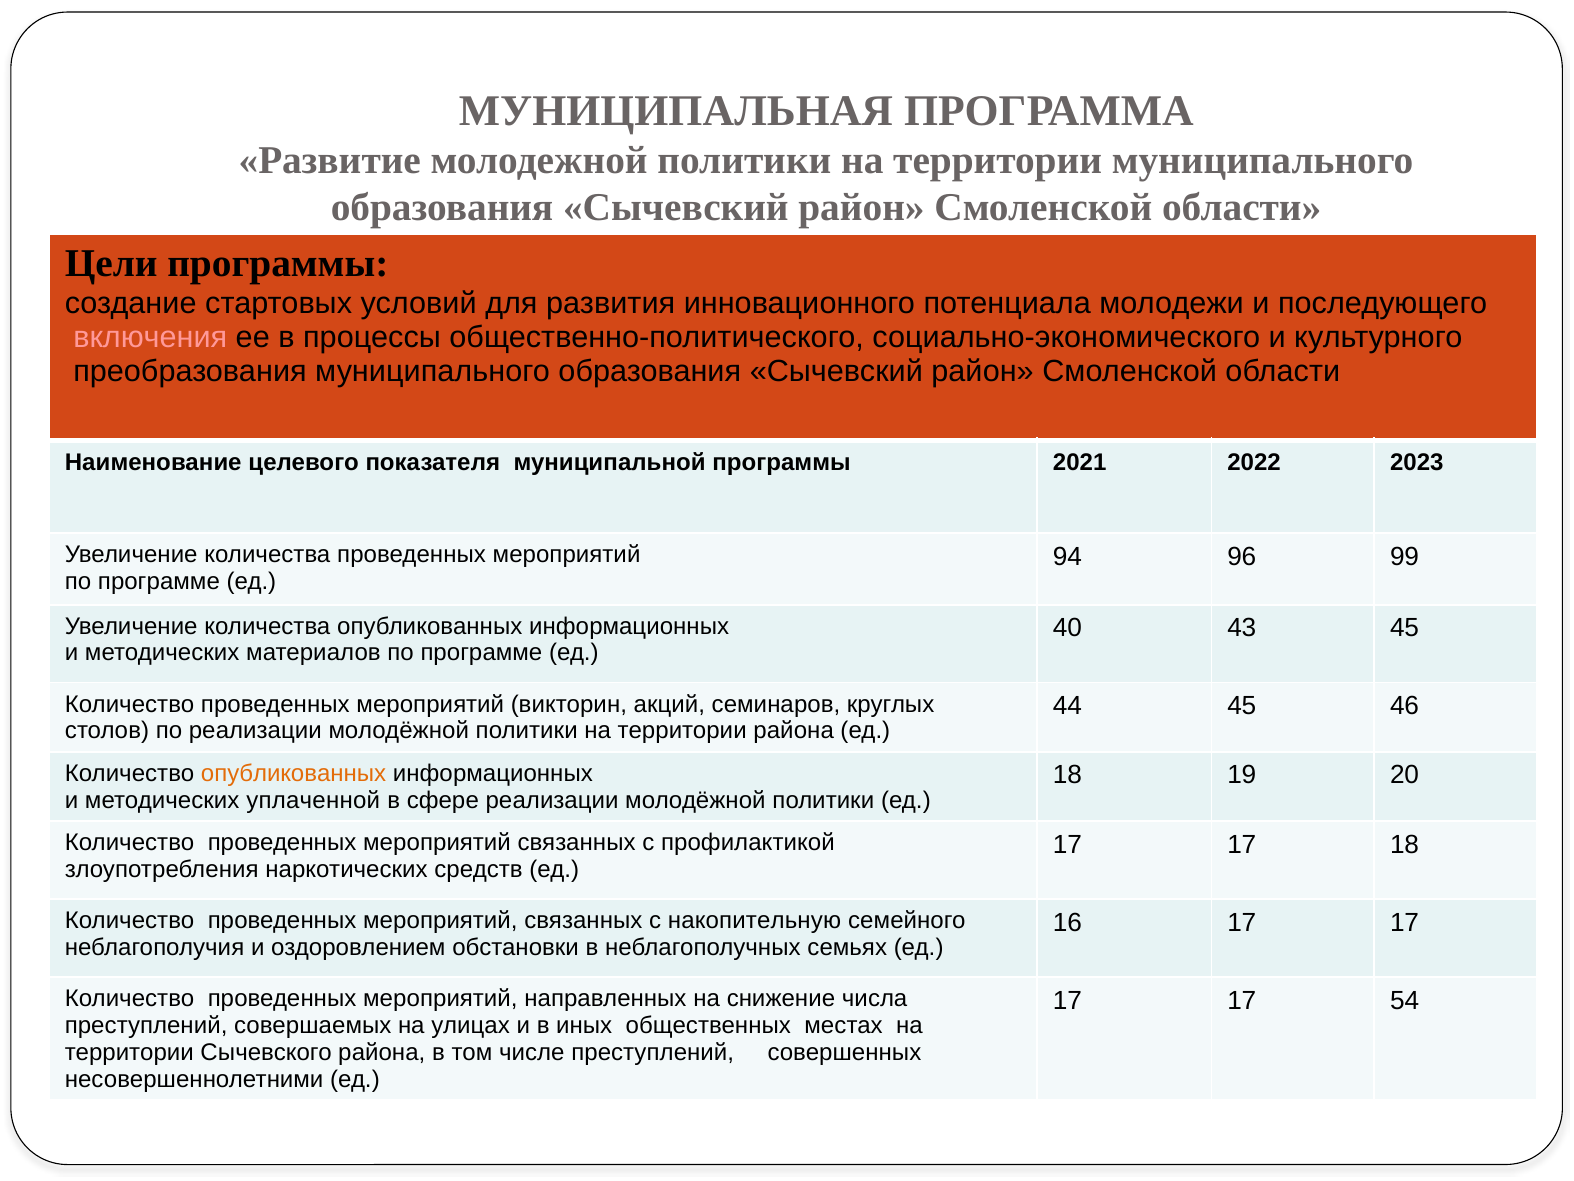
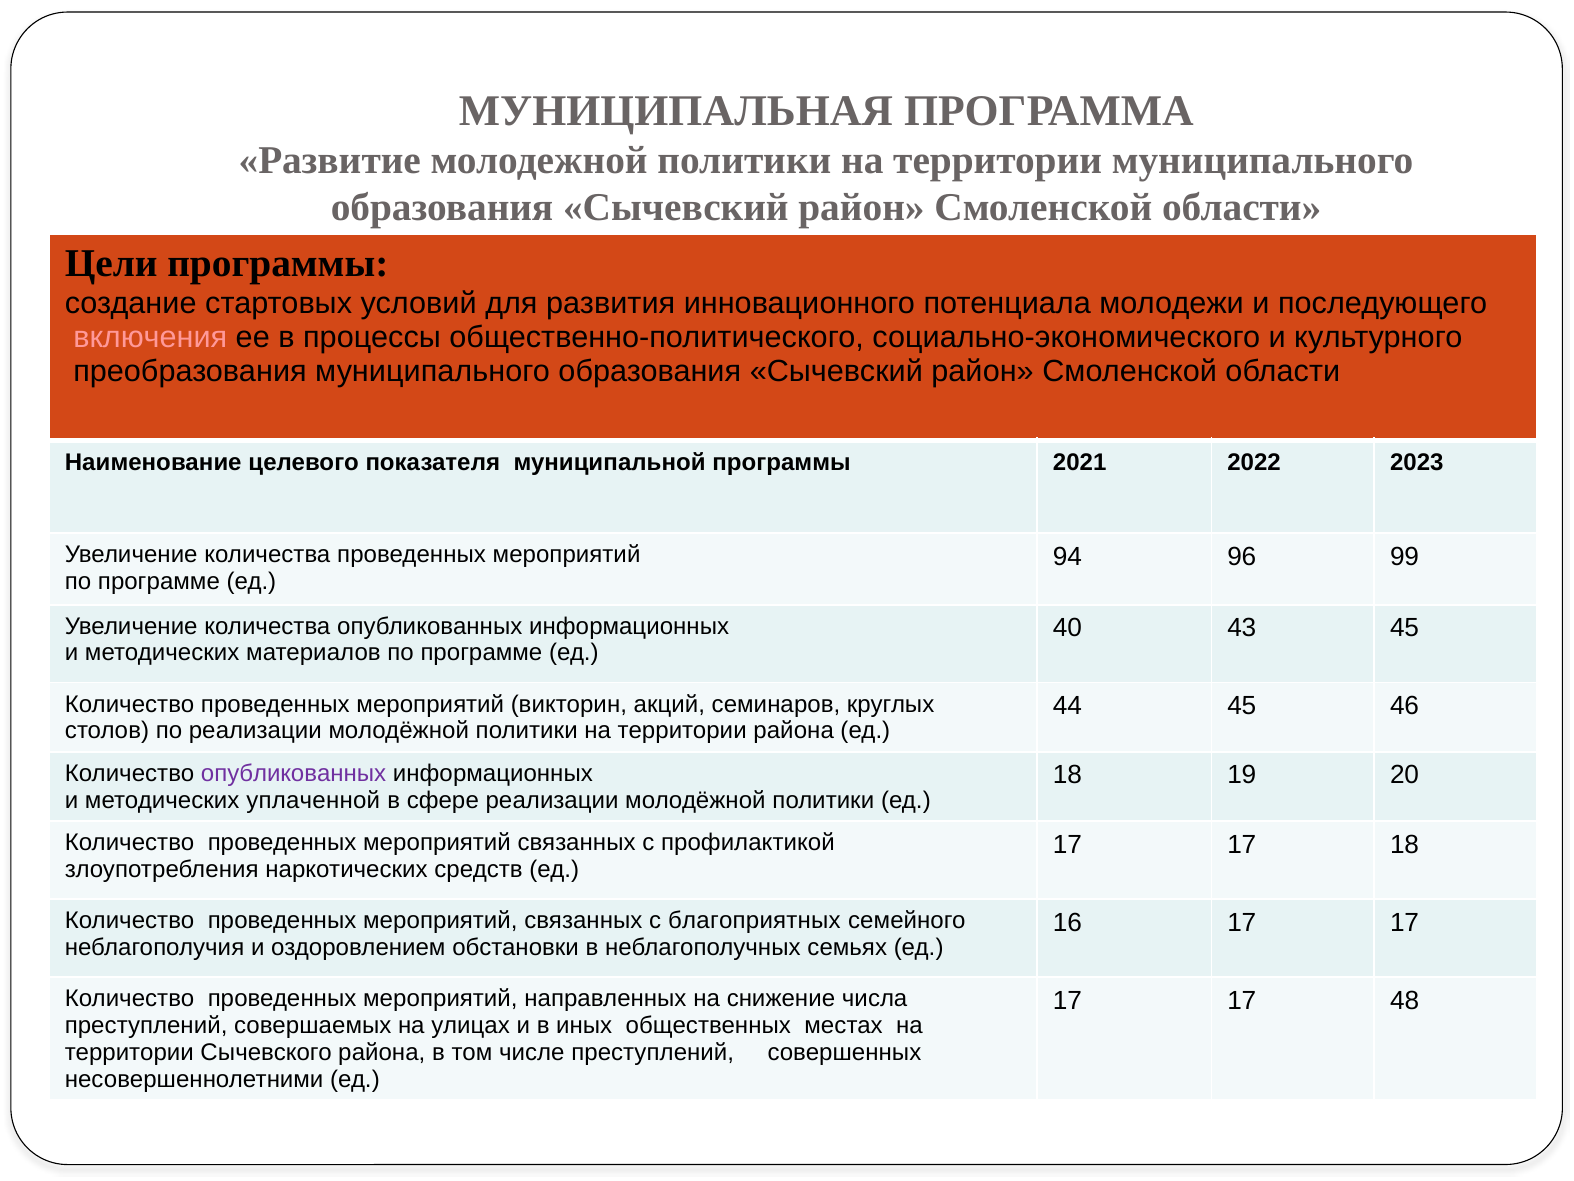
опубликованных colour: orange -> purple (294, 773)
накопительную: накопительную -> благоприятных (754, 921)
54: 54 -> 48 (1405, 1000)
